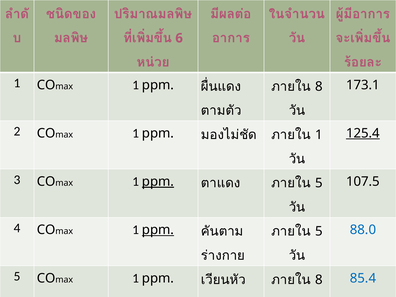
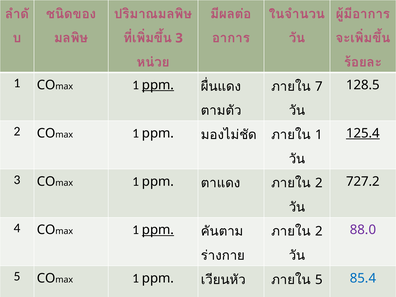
6: 6 -> 3 (179, 38)
ppm underline: none -> present (158, 85)
173.1: 173.1 -> 128.5 (363, 85)
8: 8 -> 7 (319, 86)
ppm underline: present -> none (158, 182)
5: 5 -> 2 (319, 183)
107.5: 107.5 -> 727.2 (363, 182)
88.0 colour: blue -> purple (363, 230)
5: 5 -> 2 (319, 231)
8: 8 -> 5 (319, 280)
